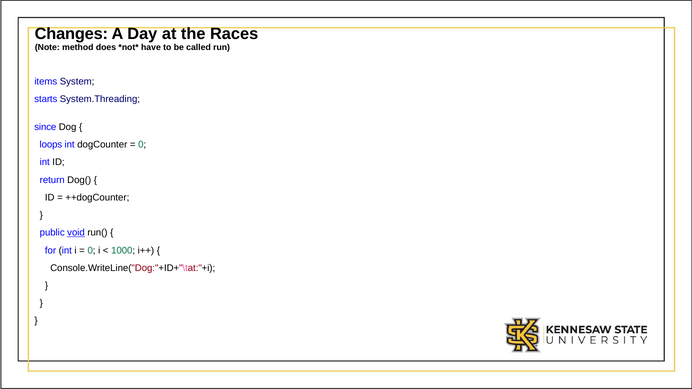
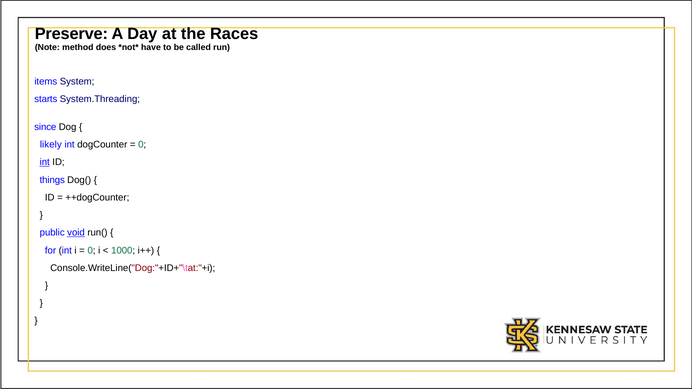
Changes: Changes -> Preserve (71, 34)
loops: loops -> likely (51, 145)
int underline: none -> present (45, 162)
return: return -> things (52, 180)
